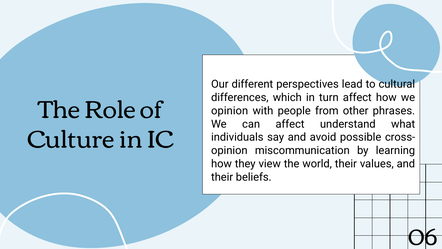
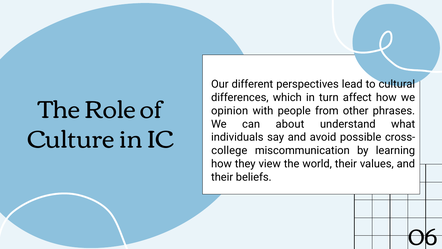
can affect: affect -> about (290, 124)
opinion: opinion -> college (229, 150)
